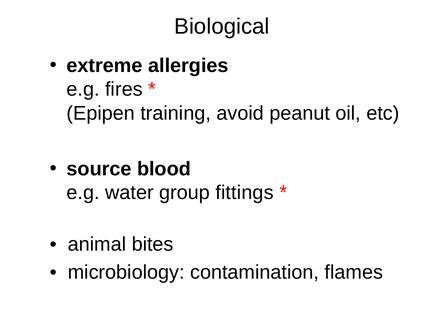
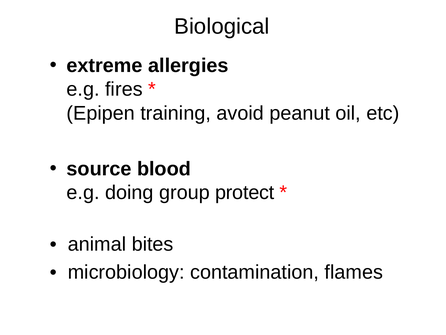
water: water -> doing (129, 192)
fittings: fittings -> protect (245, 192)
